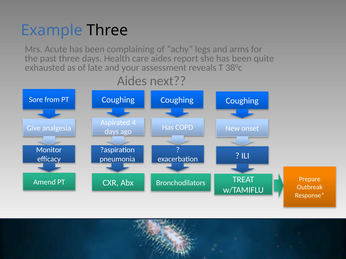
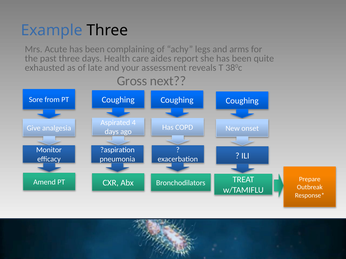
Aides: Aides -> Gross (132, 81)
